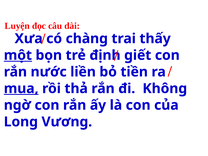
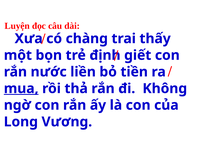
một underline: present -> none (18, 55)
